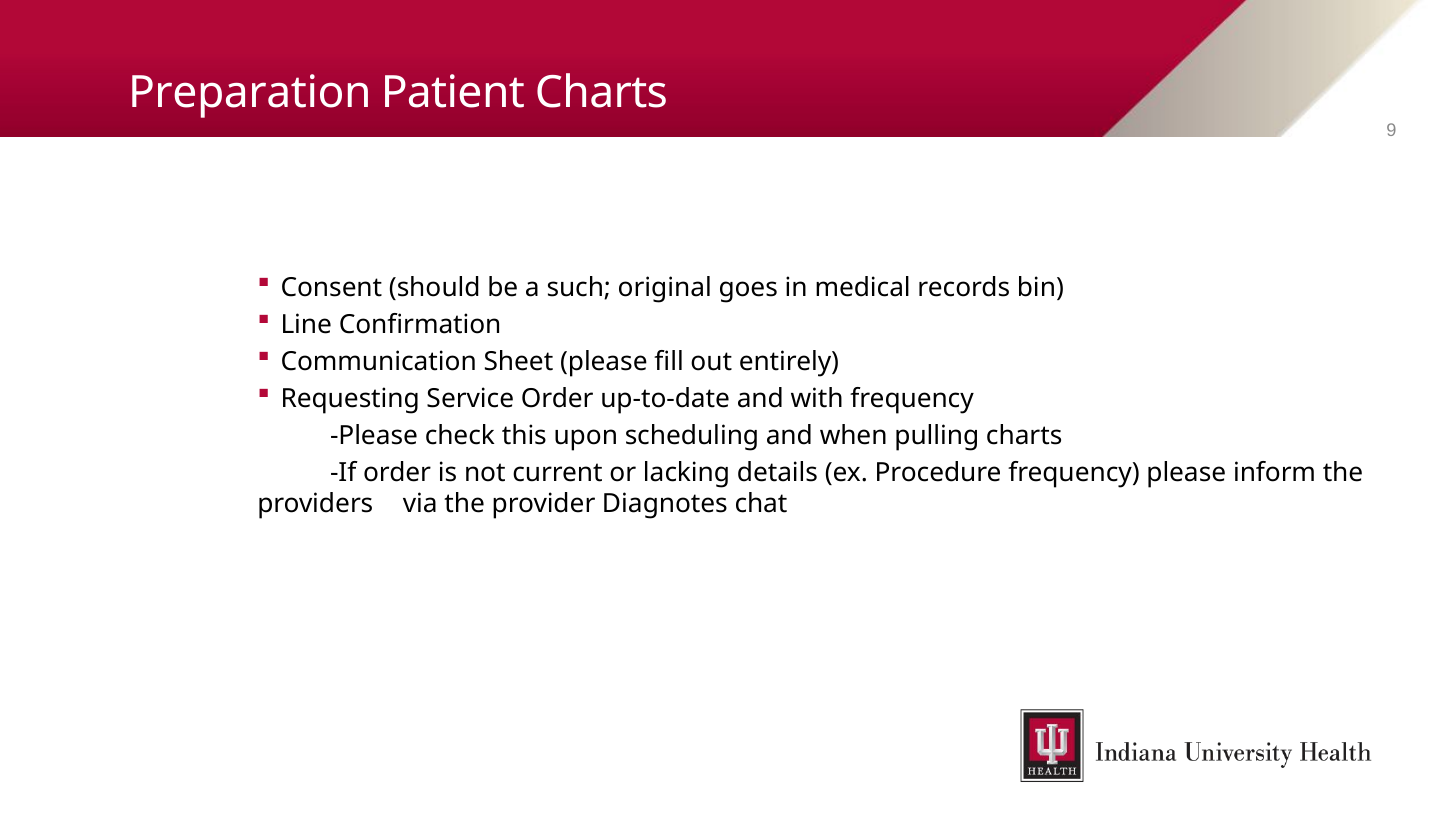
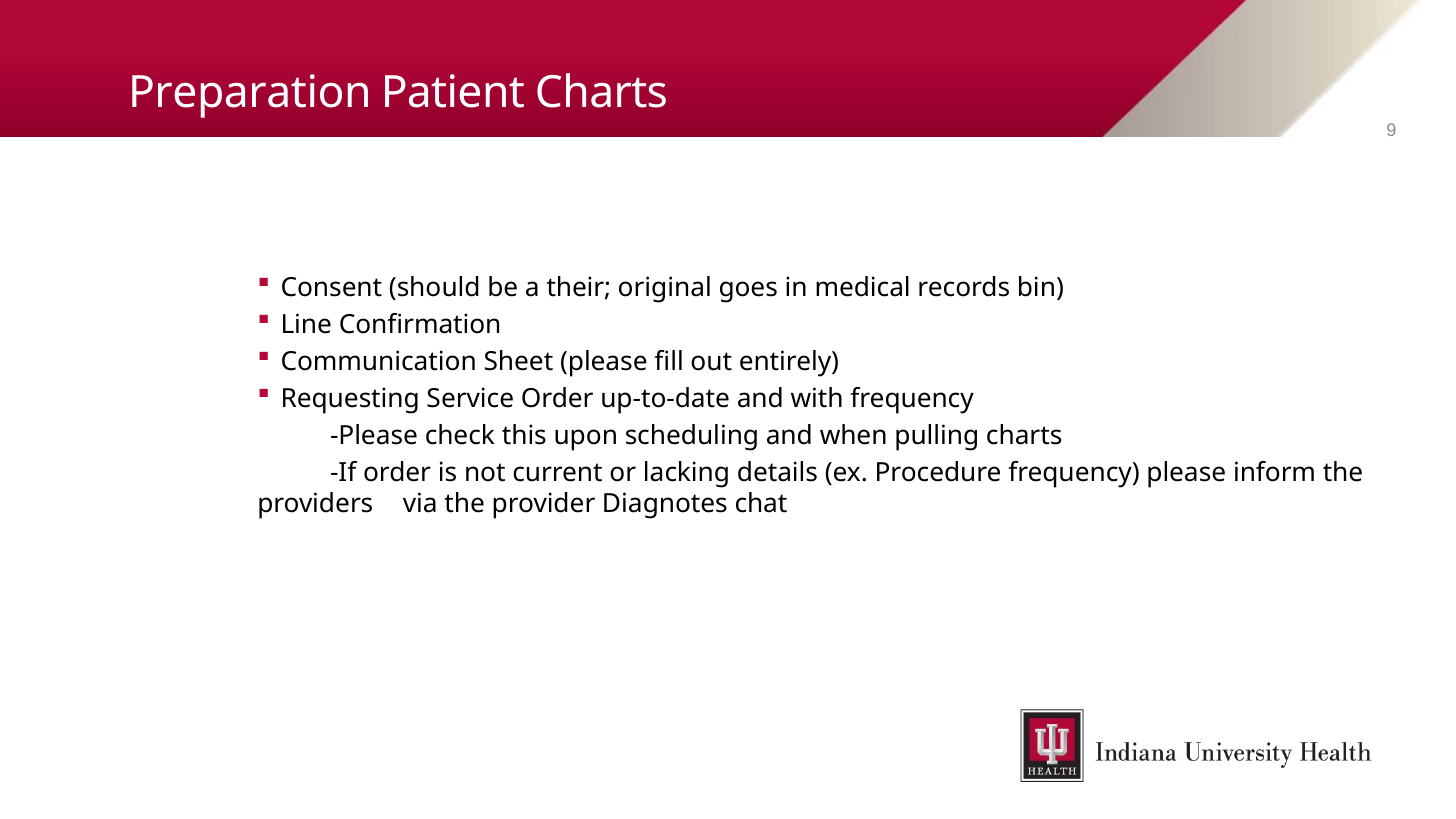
such: such -> their (579, 288)
